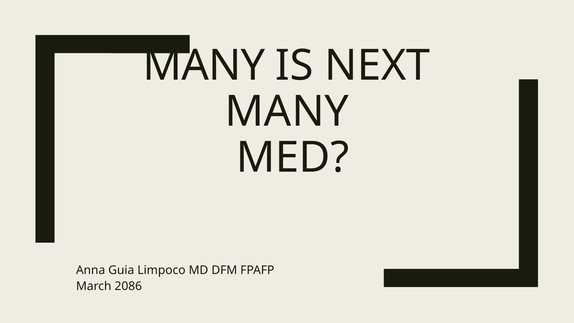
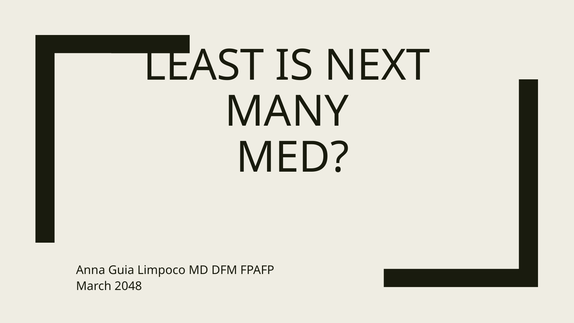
MANY: MANY -> LEAST (204, 65)
2086: 2086 -> 2048 (128, 286)
